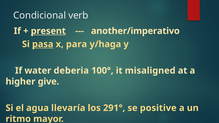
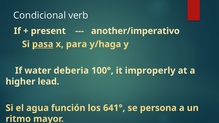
present underline: present -> none (48, 31)
misaligned: misaligned -> improperly (150, 71)
give: give -> lead (48, 82)
llevaría: llevaría -> función (68, 108)
291°: 291° -> 641° (114, 108)
positive: positive -> persona (158, 108)
